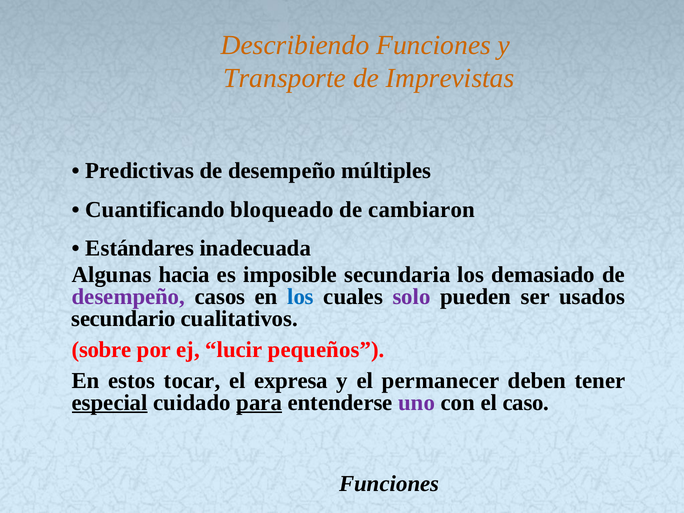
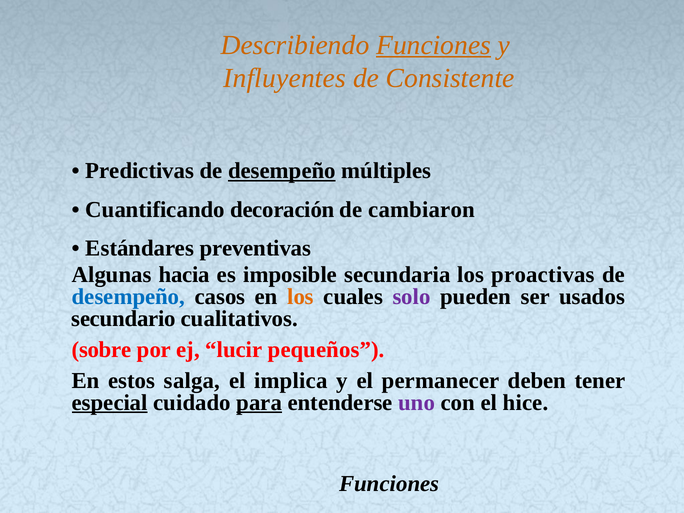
Funciones underline: none -> present (434, 45)
Transporte: Transporte -> Influyentes (285, 78)
Imprevistas: Imprevistas -> Consistente (450, 78)
desempeño underline: none -> present (282, 171)
bloqueado: bloqueado -> decoración (282, 210)
inadecuada: inadecuada -> preventivas (255, 248)
demasiado: demasiado -> proactivas (543, 275)
desempeño colour: purple -> blue (128, 297)
los colour: blue -> orange (301, 297)
tocar: tocar -> salga (192, 381)
expresa: expresa -> implica (291, 381)
caso: caso -> hice (526, 403)
